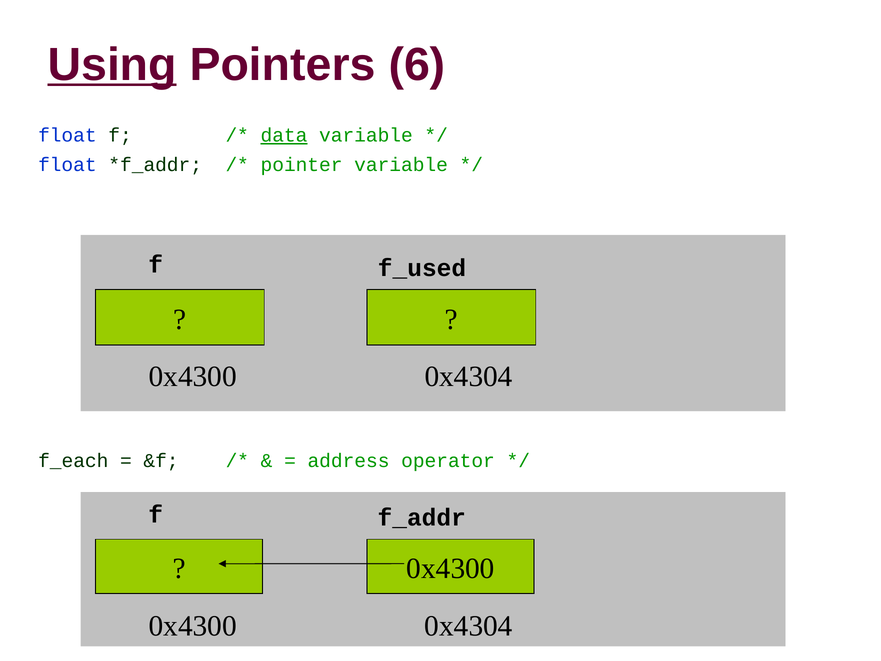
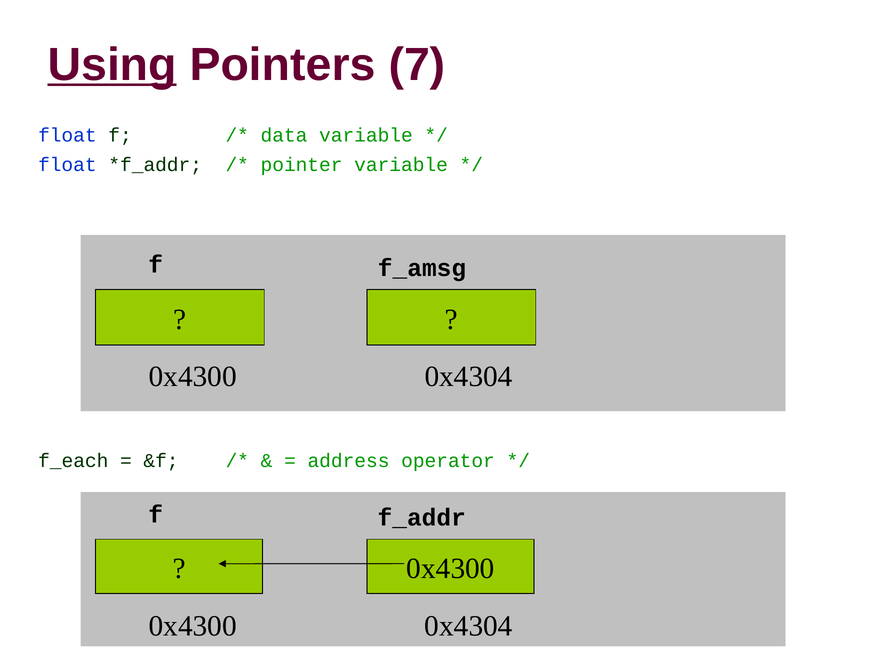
6: 6 -> 7 (417, 65)
data underline: present -> none (284, 135)
f_used: f_used -> f_amsg (422, 268)
